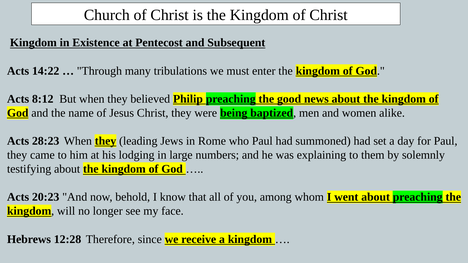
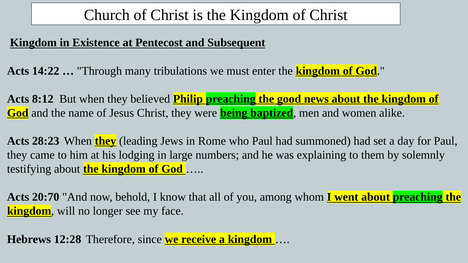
20:23: 20:23 -> 20:70 (46, 197)
